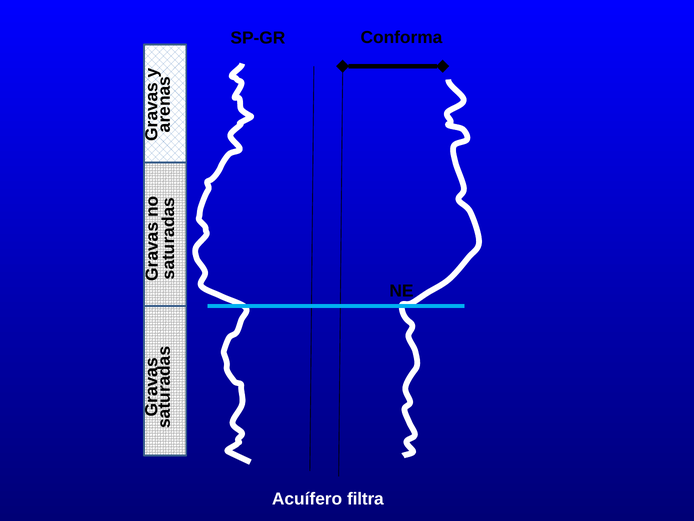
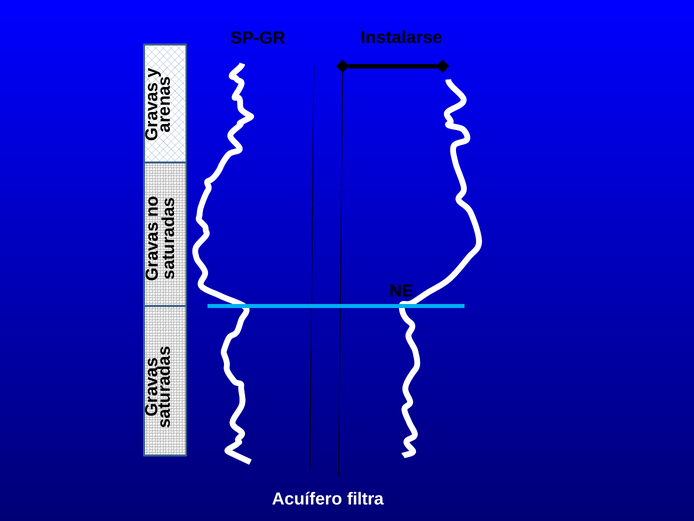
Conforma: Conforma -> Instalarse (401, 38)
